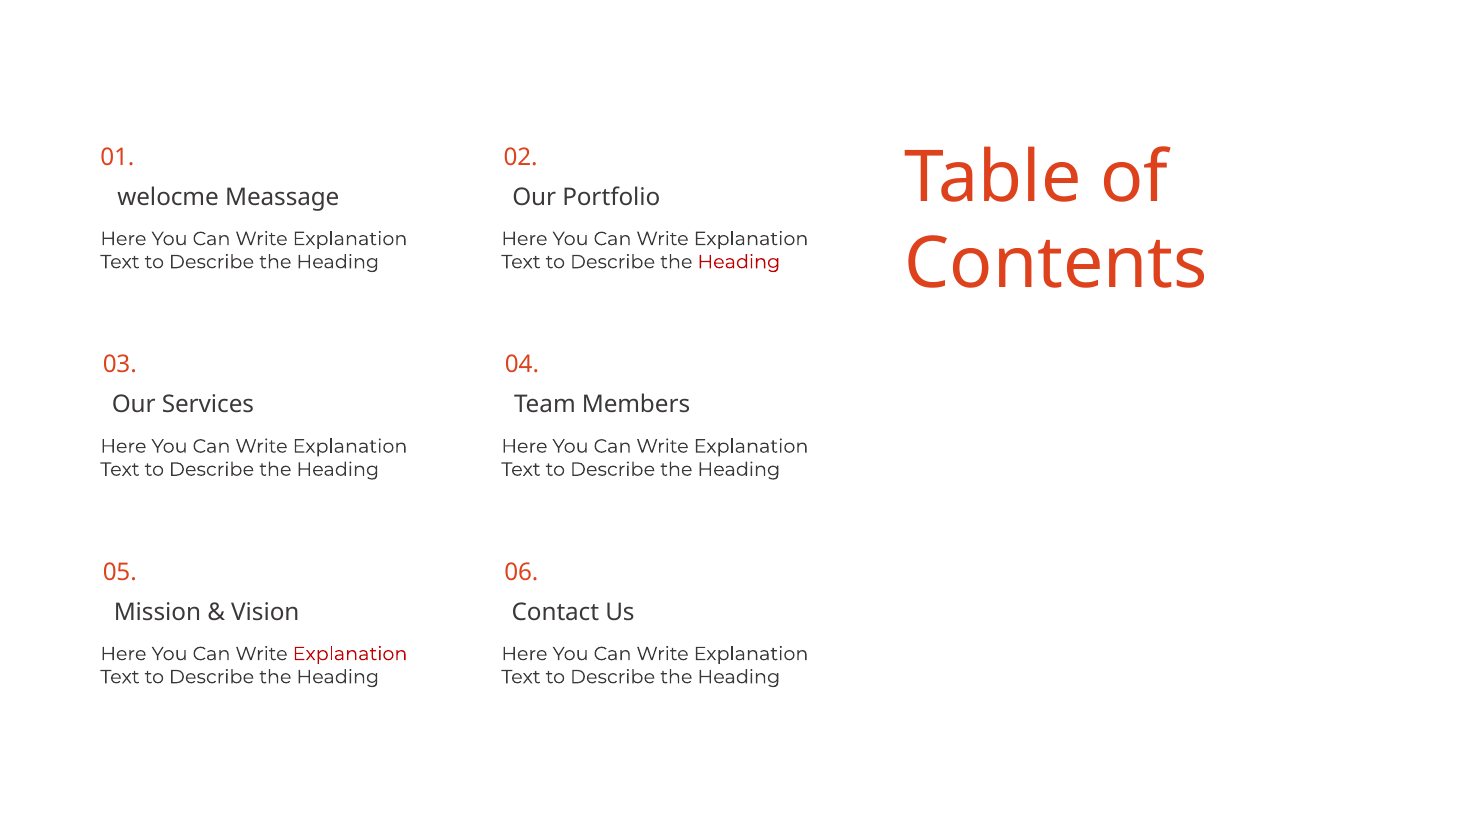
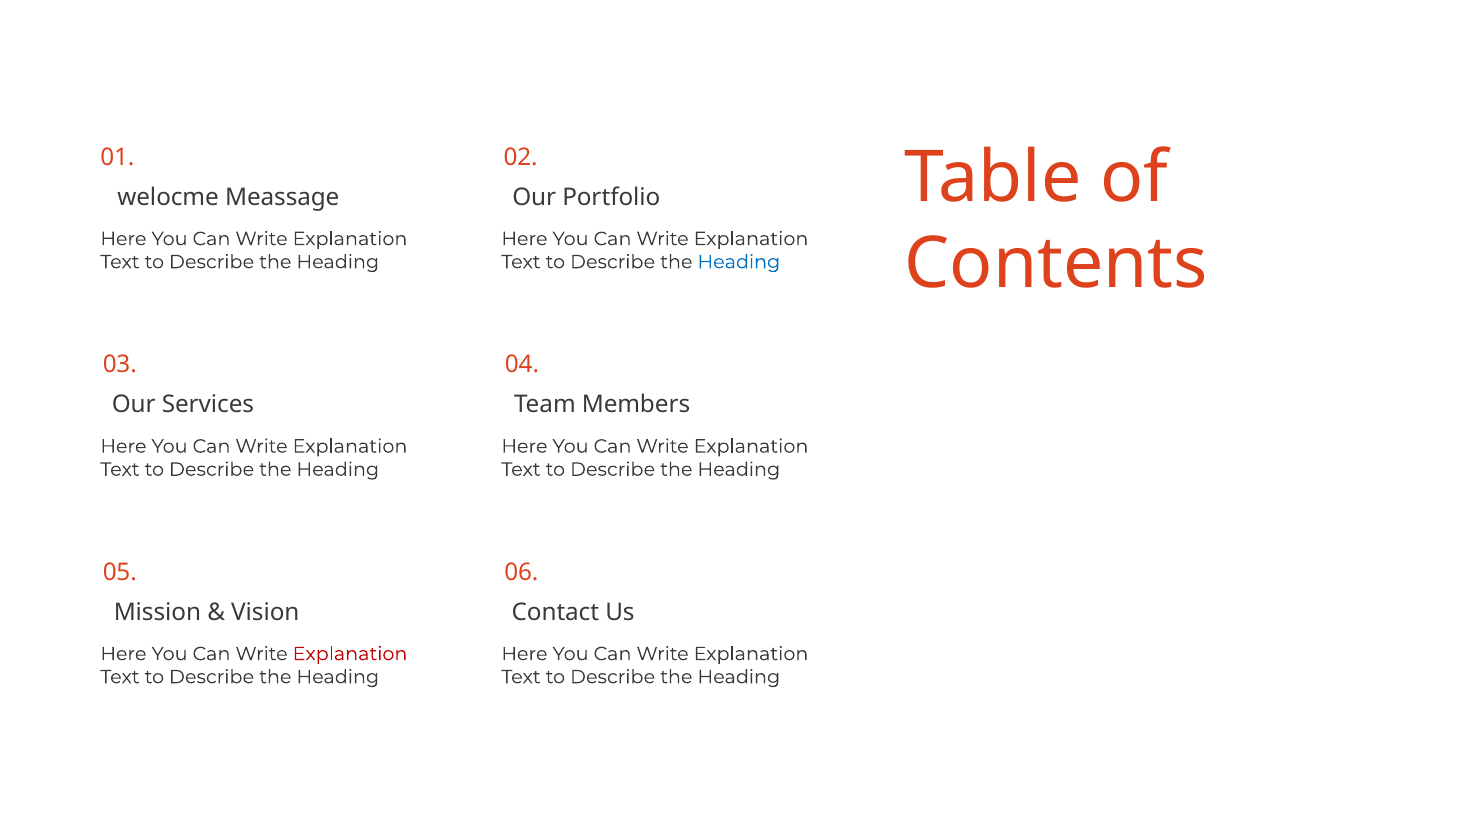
Heading colour: red -> blue (739, 262)
